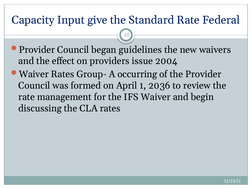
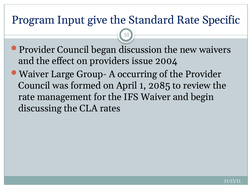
Capacity: Capacity -> Program (33, 20)
Federal: Federal -> Specific (221, 20)
guidelines: guidelines -> discussion (140, 50)
Waiver Rates: Rates -> Large (63, 74)
2036: 2036 -> 2085 (159, 86)
